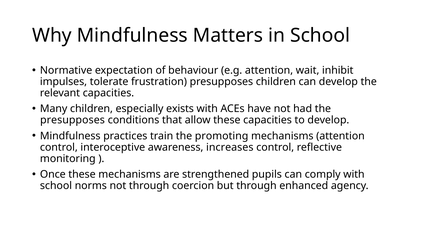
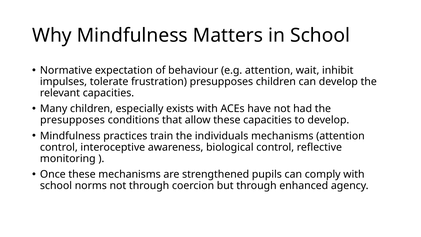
promoting: promoting -> individuals (222, 136)
increases: increases -> biological (230, 147)
